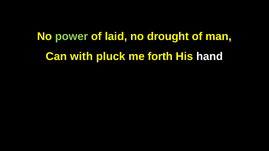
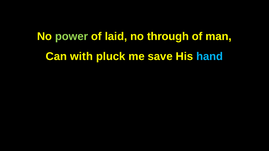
drought: drought -> through (168, 36)
forth: forth -> save (160, 57)
hand colour: white -> light blue (210, 57)
